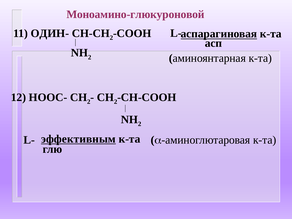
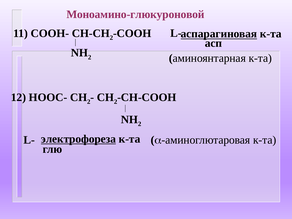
ОДИН-: ОДИН- -> COOH- (50, 33)
эффективным: эффективным -> электрофореза (78, 139)
